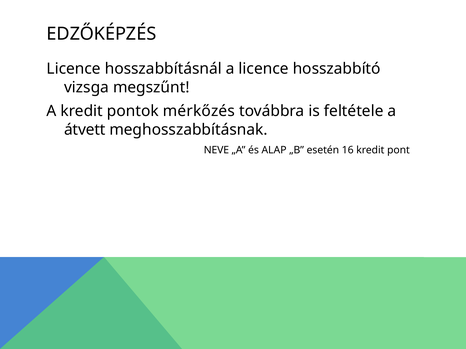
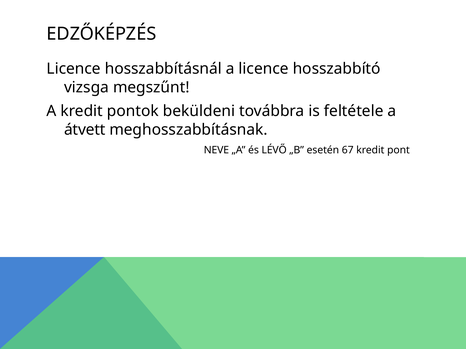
mérkőzés: mérkőzés -> beküldeni (199, 111)
ALAP: ALAP -> LÉVŐ (274, 150)
16: 16 -> 67 (348, 150)
